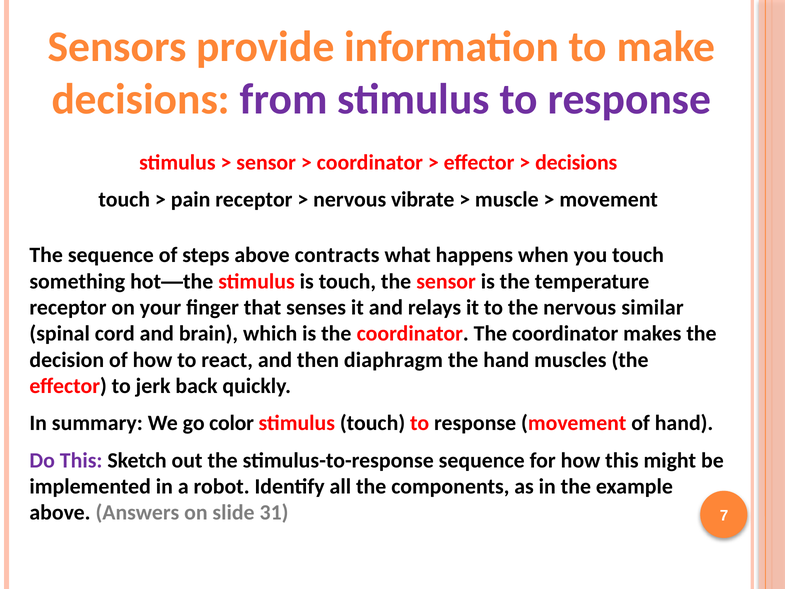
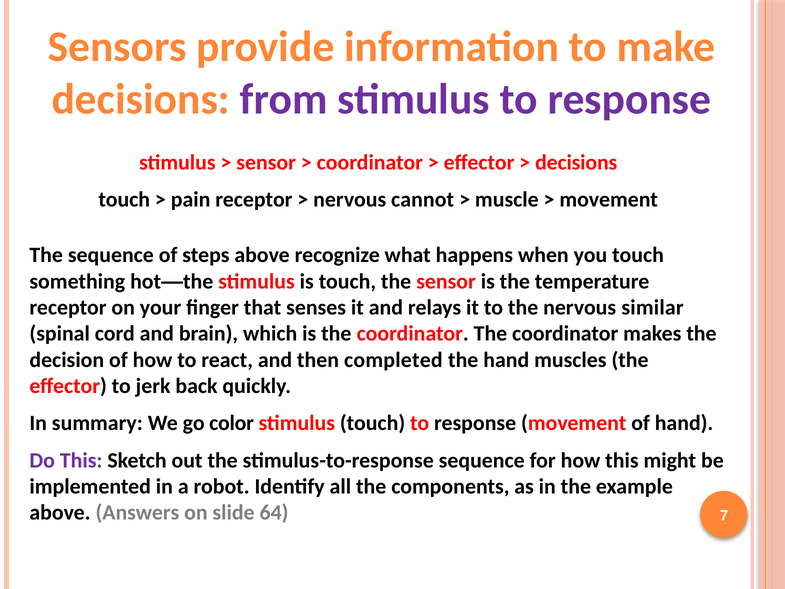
vibrate: vibrate -> cannot (423, 199)
contracts: contracts -> recognize (337, 255)
diaphragm: diaphragm -> completed (393, 360)
31: 31 -> 64 (274, 513)
